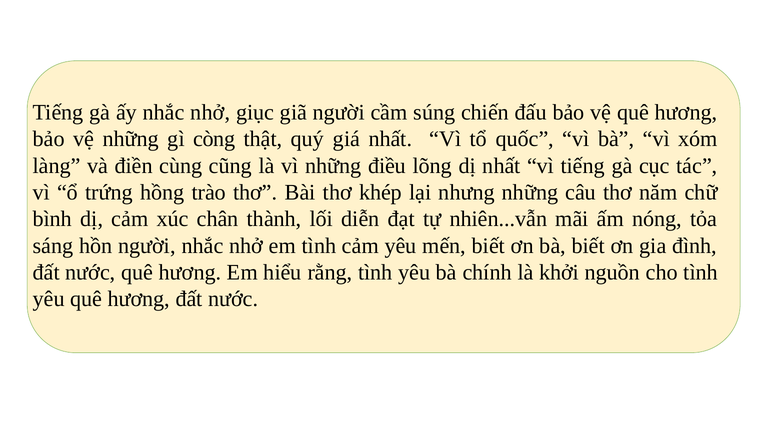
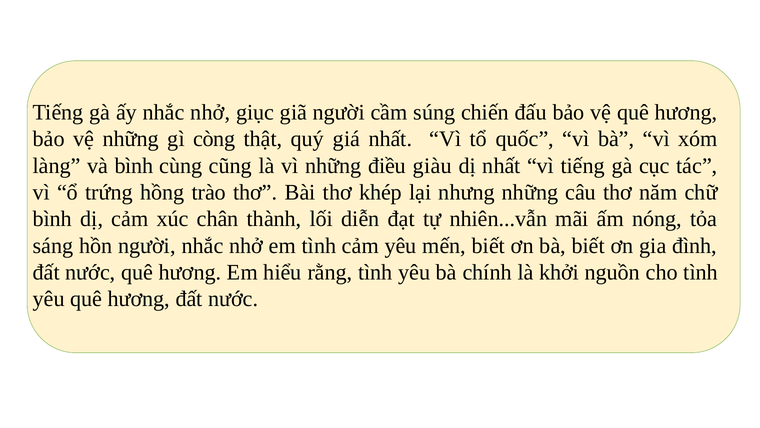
và điền: điền -> bình (134, 166)
lõng: lõng -> giàu (432, 166)
